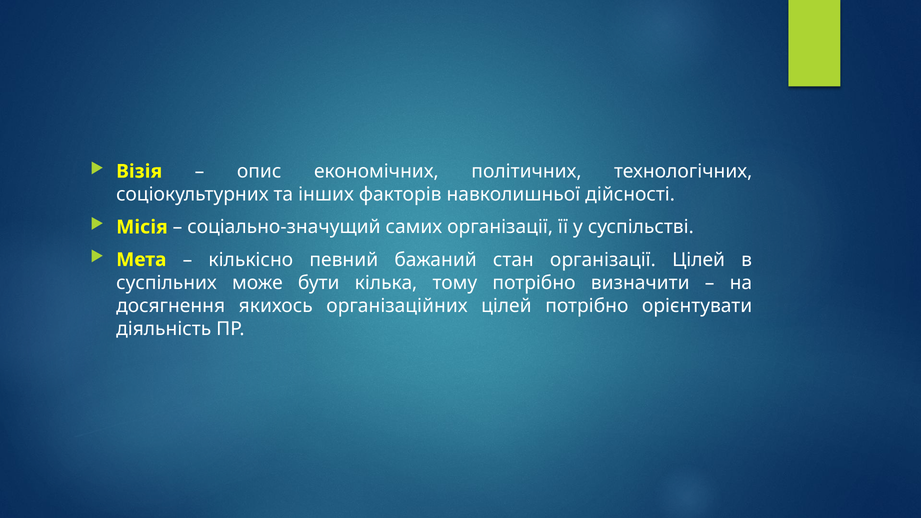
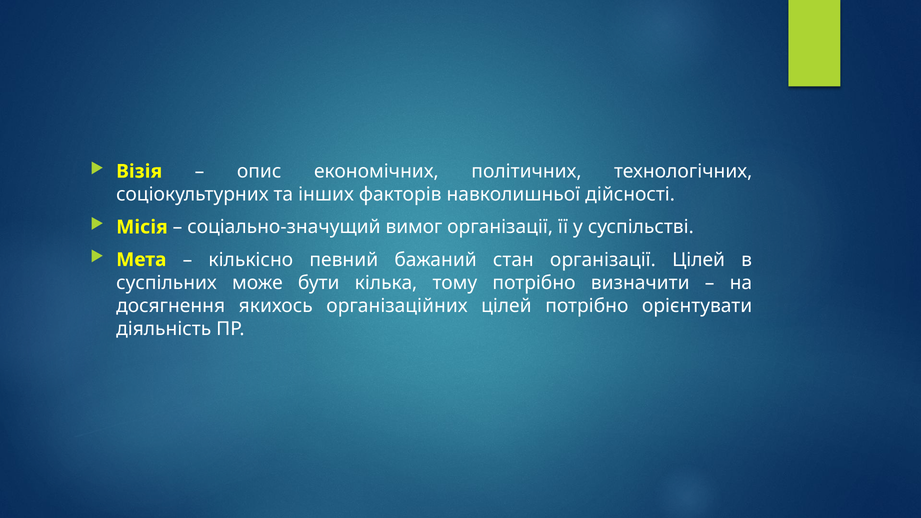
самих: самих -> вимог (414, 227)
